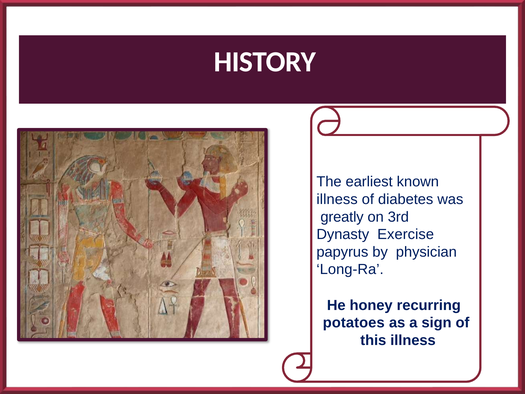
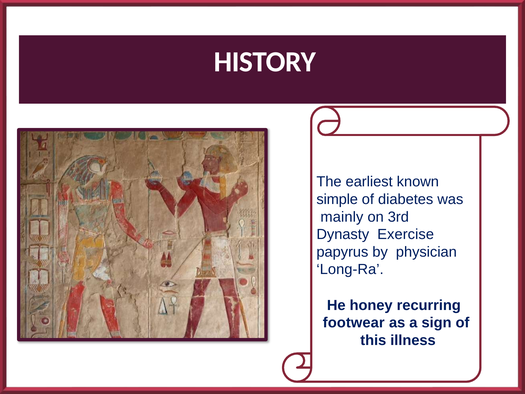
illness: illness -> simple (337, 199)
greatly: greatly -> mainly (342, 217)
potatoes: potatoes -> footwear (354, 323)
